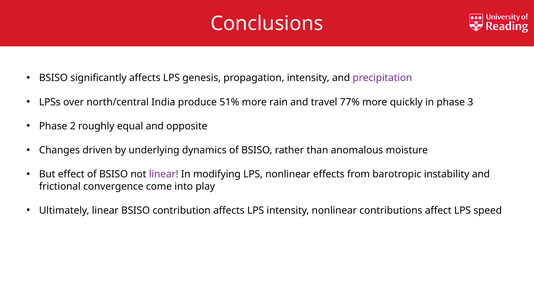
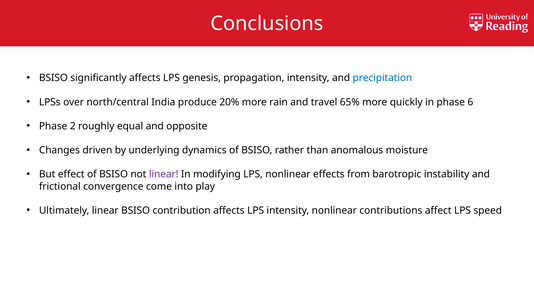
precipitation colour: purple -> blue (382, 78)
51%: 51% -> 20% (229, 102)
77%: 77% -> 65% (350, 102)
3: 3 -> 6 (470, 102)
